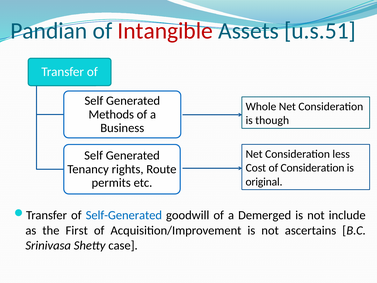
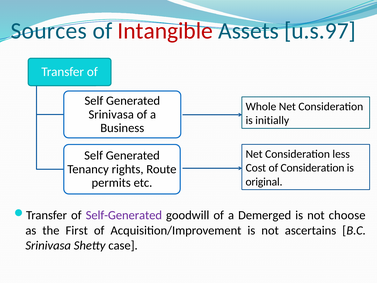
Pandian: Pandian -> Sources (49, 31)
u.s.51: u.s.51 -> u.s.97 (320, 31)
Methods: Methods -> Srinivasa (111, 114)
though: though -> initially (272, 120)
Self-Generated colour: blue -> purple (124, 215)
include: include -> choose (347, 215)
